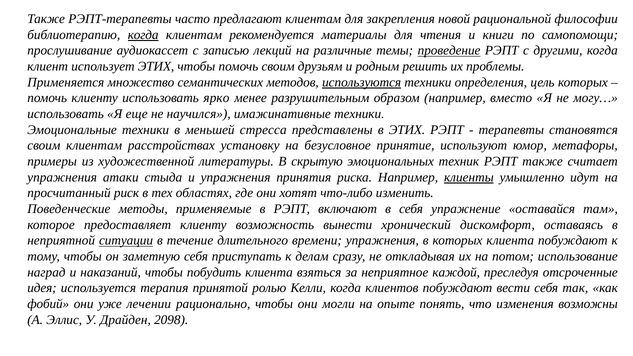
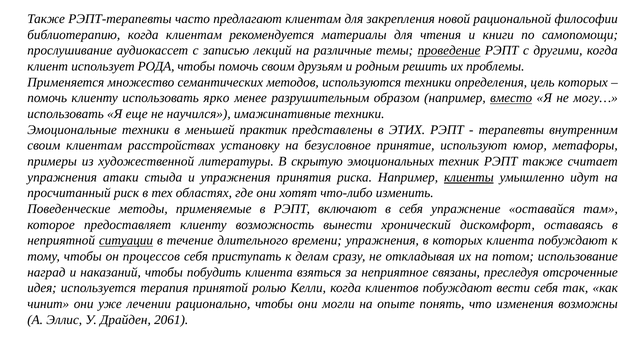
когда underline: present -> none (143, 35)
использует ЭТИХ: ЭТИХ -> РОДА (156, 66)
используются underline: present -> none (362, 82)
вместо underline: none -> present (511, 98)
стресса: стресса -> практик (263, 130)
становятся: становятся -> внутренним (583, 130)
заметную: заметную -> процессов (151, 256)
каждой: каждой -> связаны (456, 272)
фобий: фобий -> чинит (48, 304)
2098: 2098 -> 2061 (171, 320)
